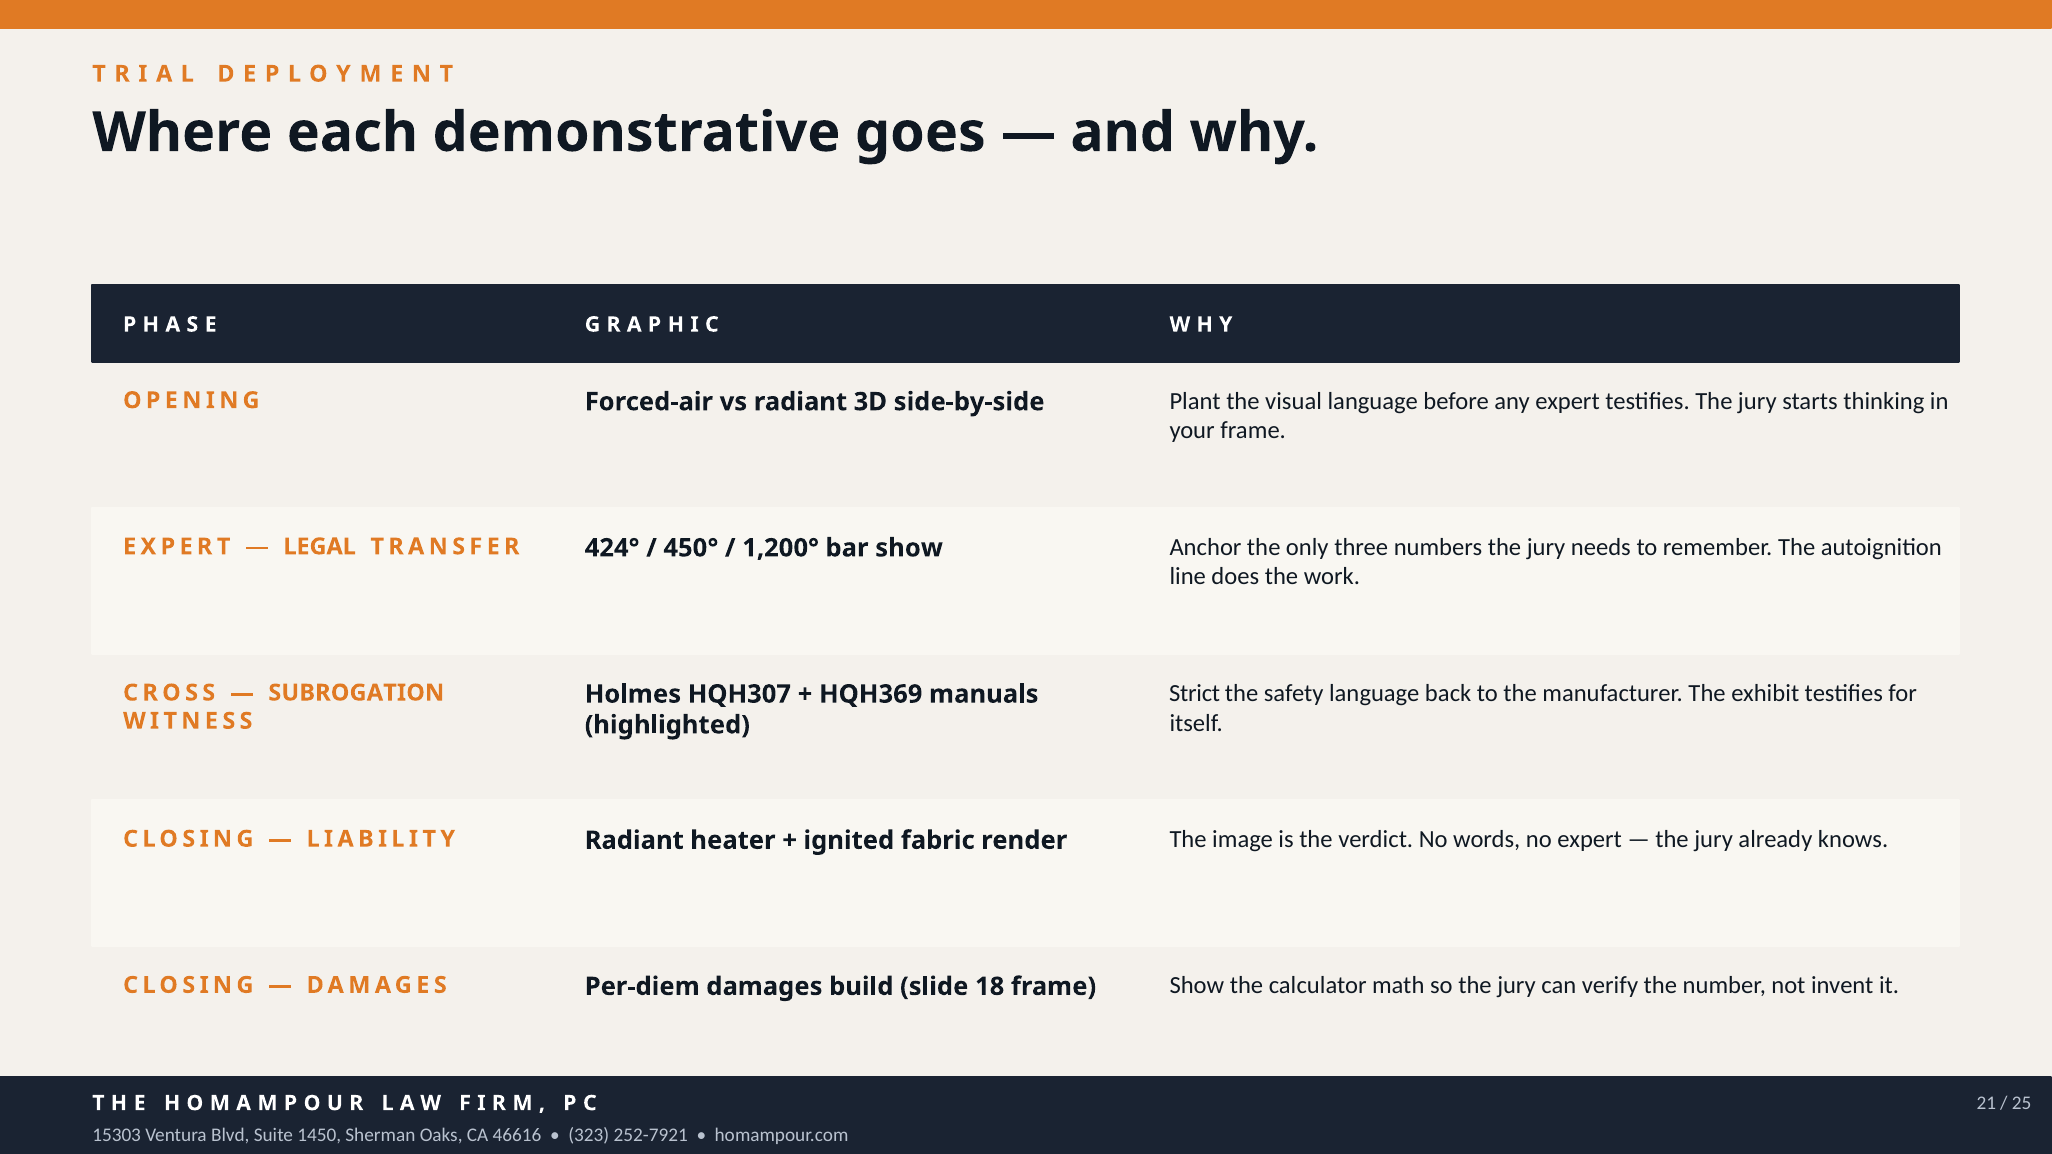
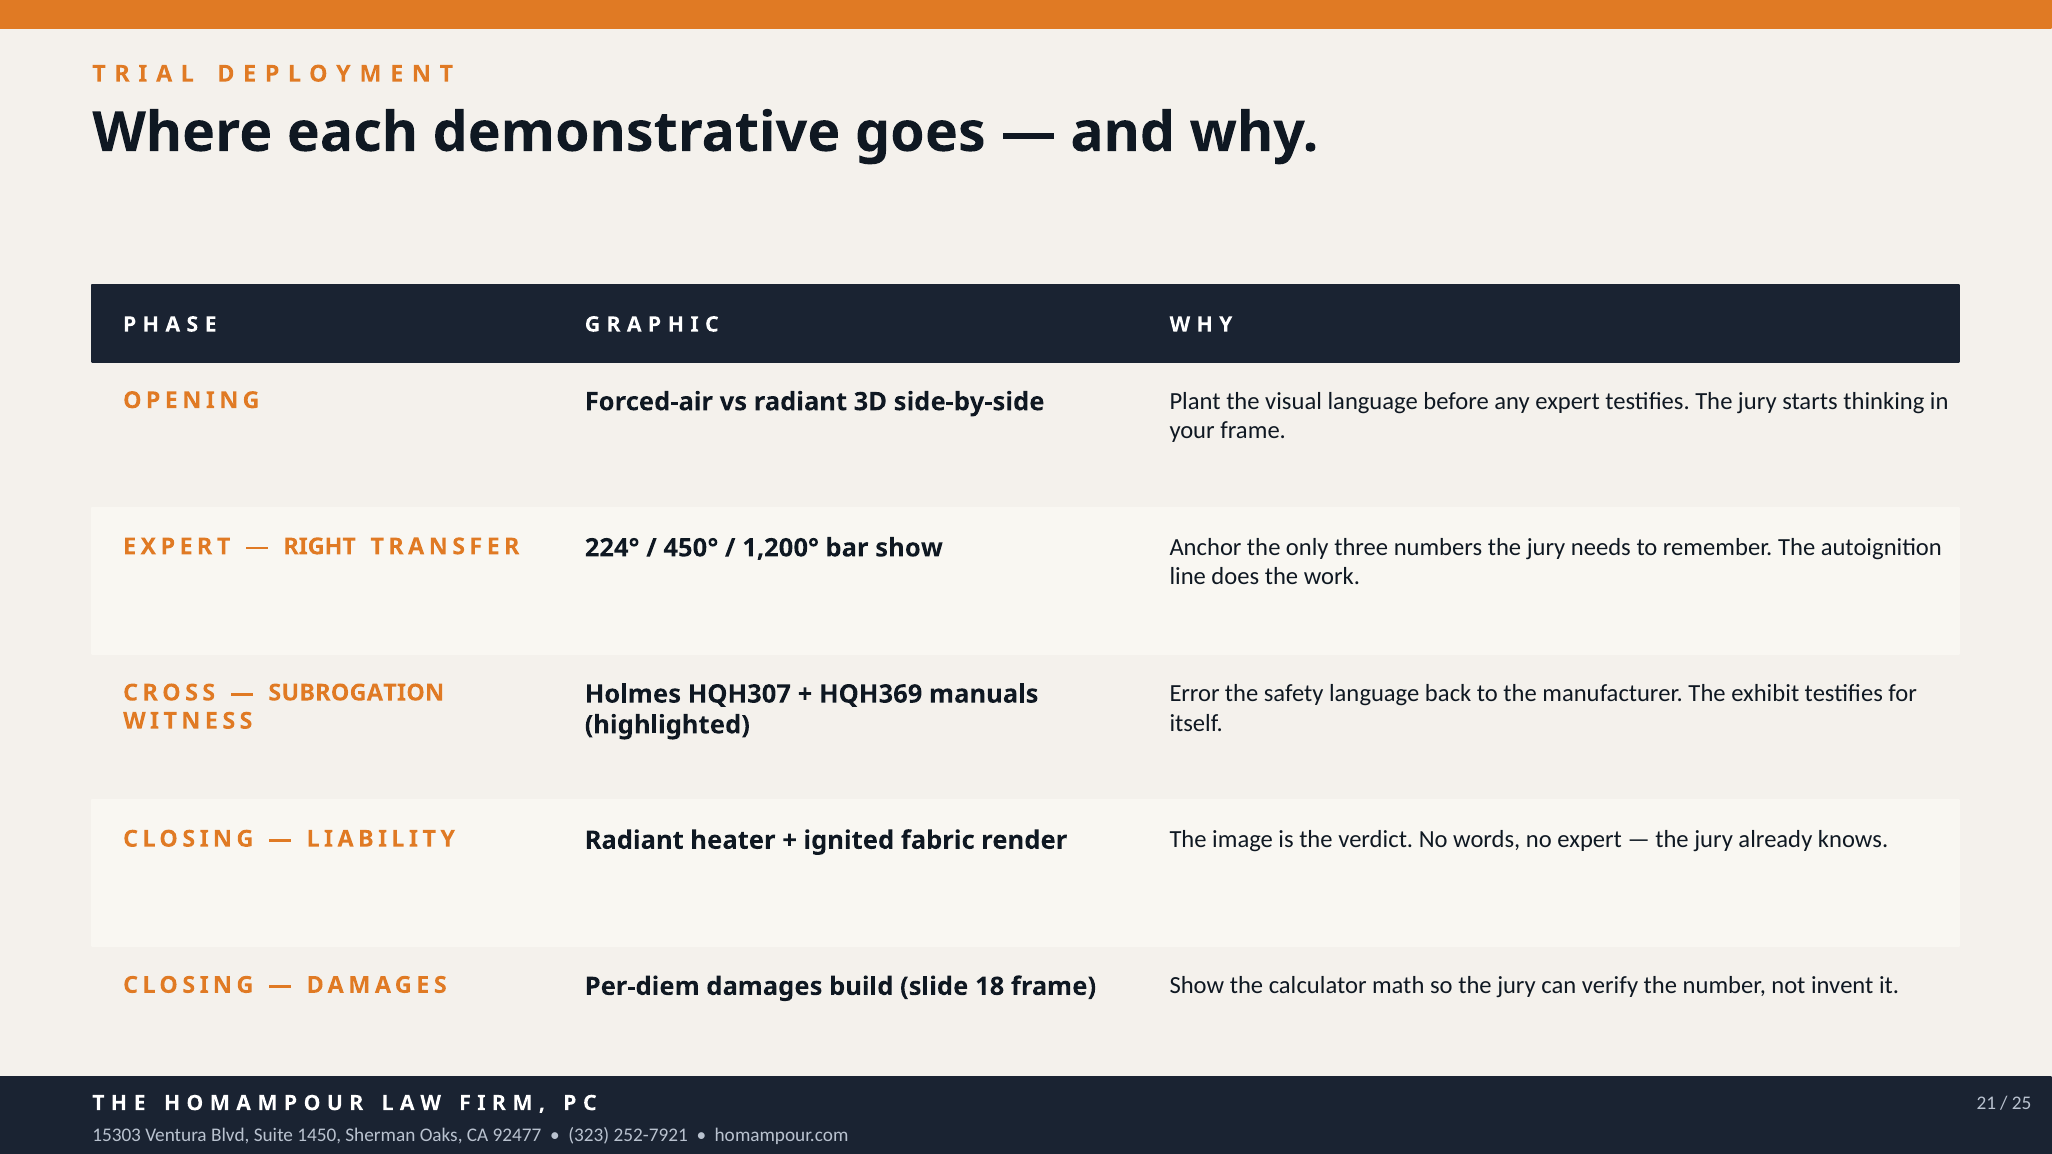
LEGAL: LEGAL -> RIGHT (320, 547)
424°: 424° -> 224° (612, 548)
Strict: Strict -> Error (1195, 694)
46616: 46616 -> 92477 (517, 1136)
